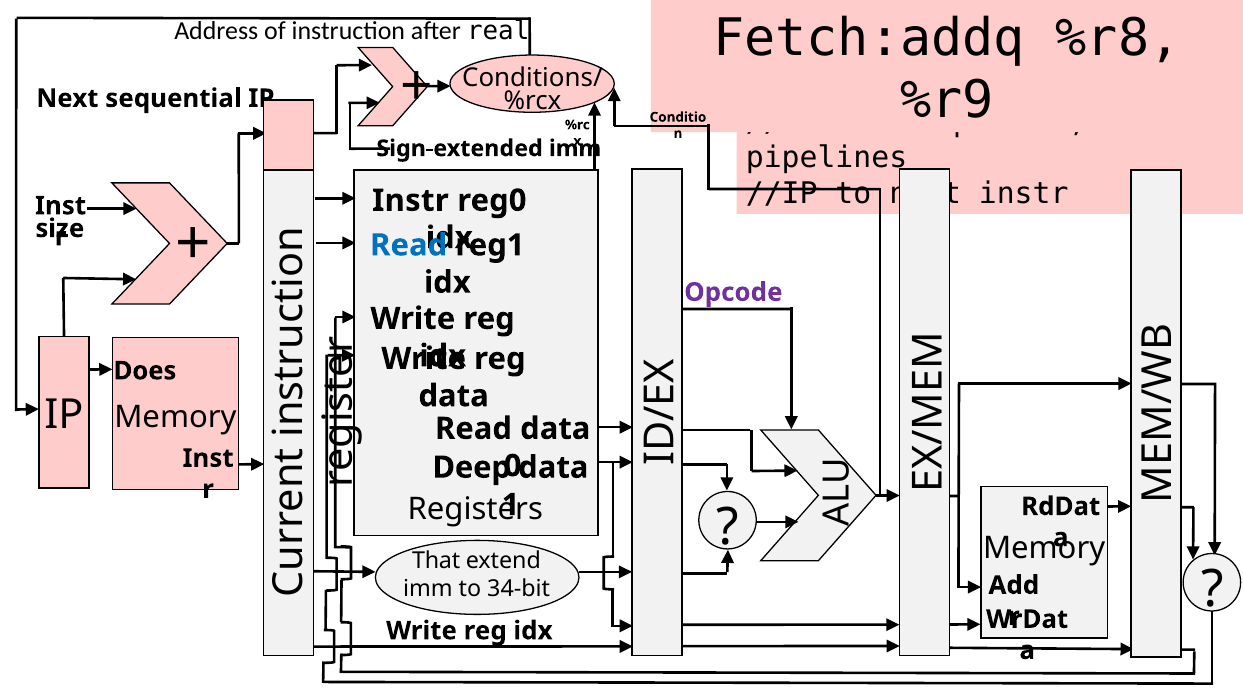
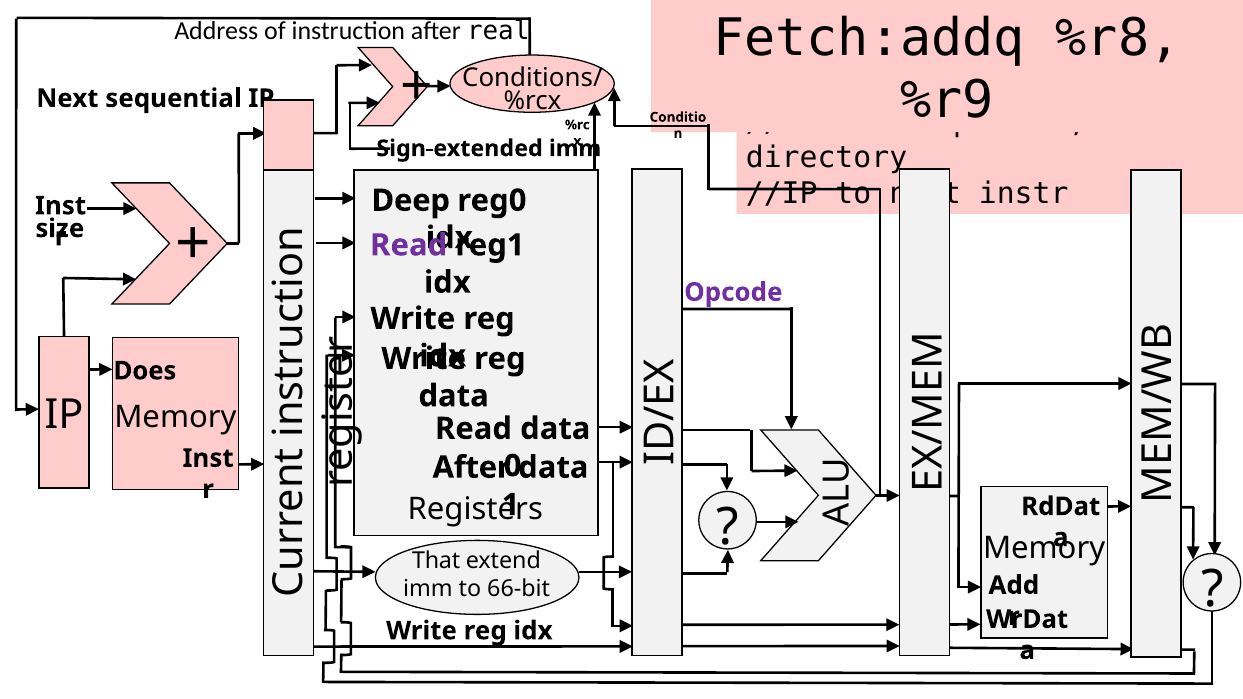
pipelines: pipelines -> directory (827, 158)
Instr: Instr -> Deep (411, 201)
Read colour: blue -> purple (409, 245)
Deep: Deep -> After (472, 468)
34-bit: 34-bit -> 66-bit (519, 589)
